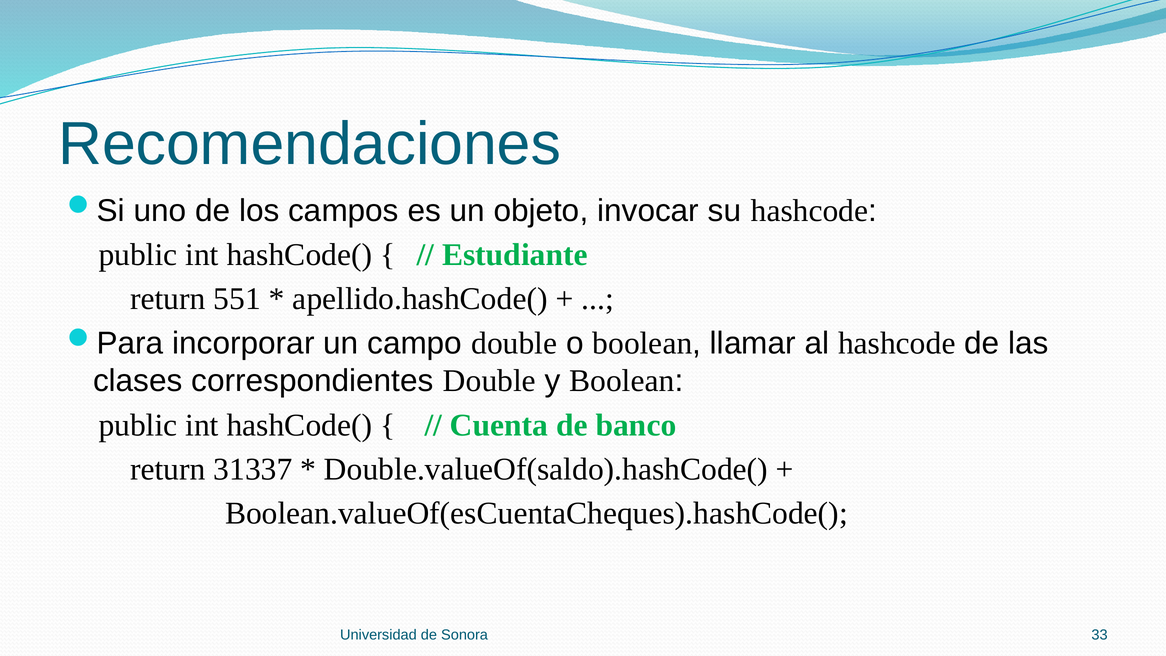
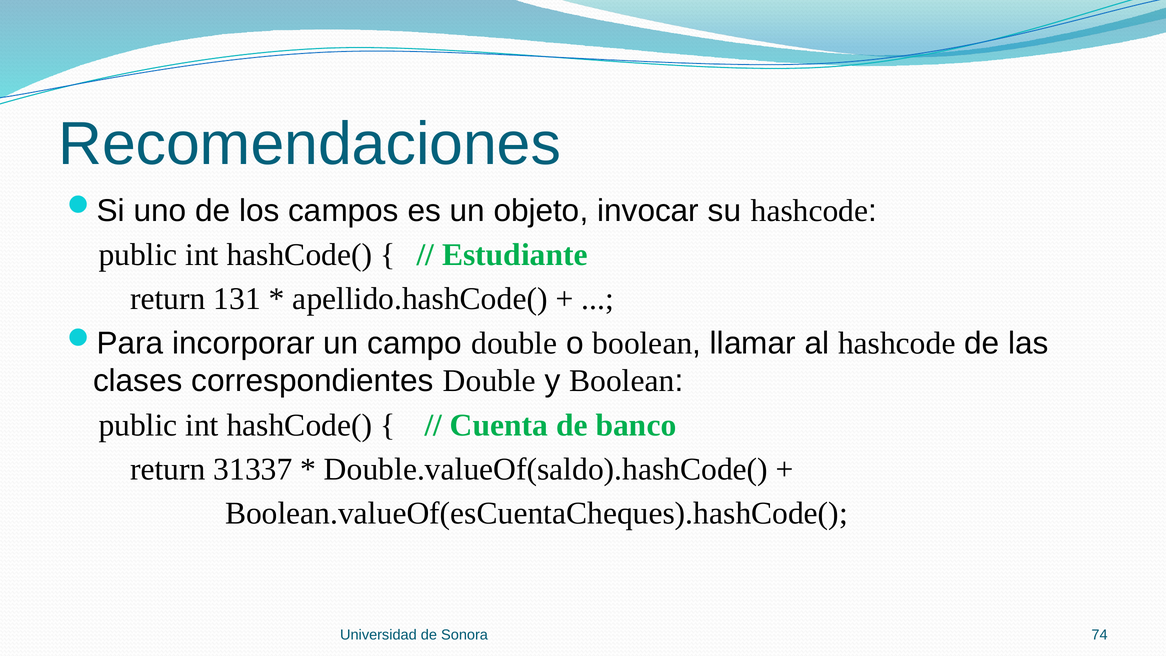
551: 551 -> 131 (237, 299)
33: 33 -> 74 (1100, 635)
